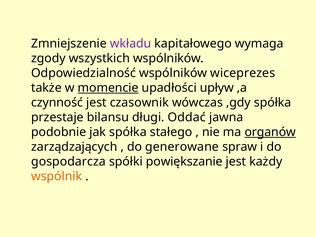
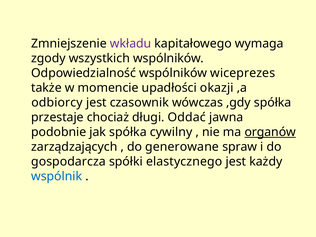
momencie underline: present -> none (108, 88)
upływ: upływ -> okazji (217, 88)
czynność: czynność -> odbiorcy (57, 103)
bilansu: bilansu -> chociaż (108, 117)
stałego: stałego -> cywilny (171, 132)
powiększanie: powiększanie -> elastycznego (184, 162)
wspólnik colour: orange -> blue (57, 176)
